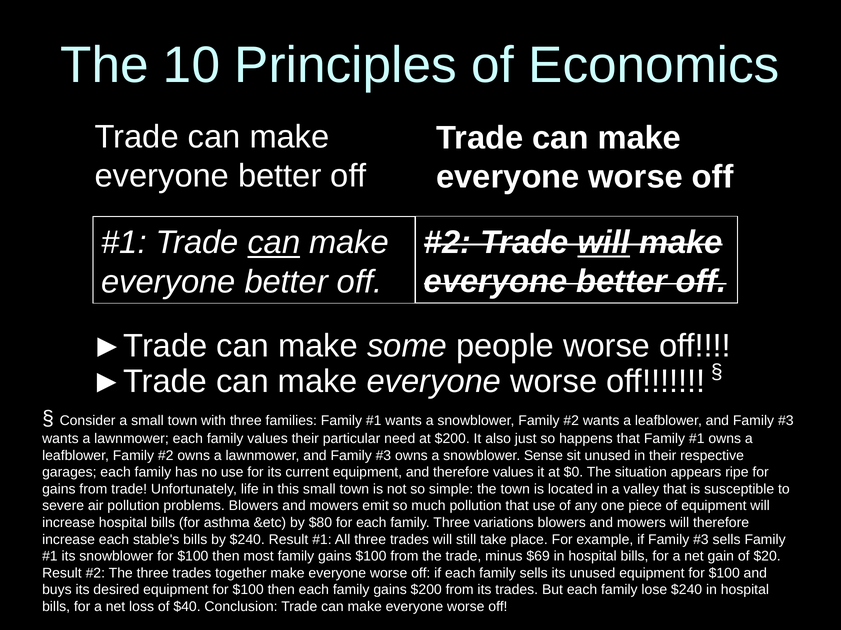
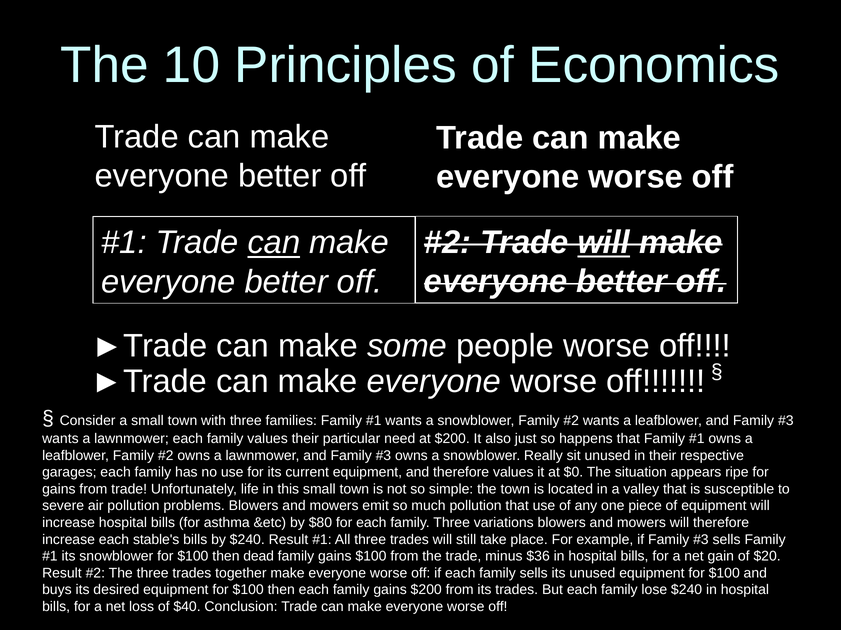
Sense: Sense -> Really (543, 456)
most: most -> dead (259, 557)
$69: $69 -> $36 (538, 557)
